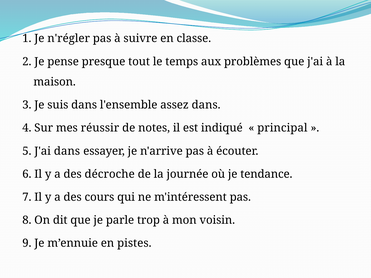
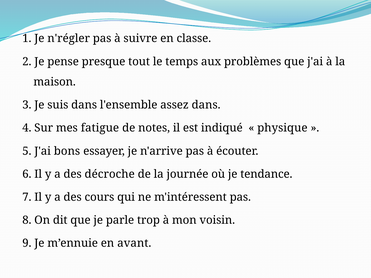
réussir: réussir -> fatigue (100, 128)
principal: principal -> physique (282, 128)
J'ai dans: dans -> bons (67, 151)
pistes: pistes -> avant (134, 243)
